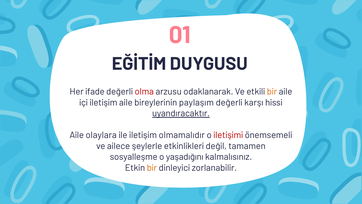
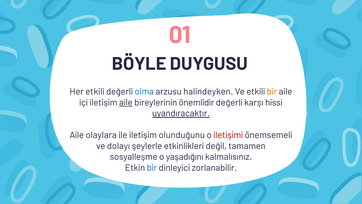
EĞİTİM: EĞİTİM -> BÖYLE (139, 64)
Her ifade: ifade -> etkili (95, 92)
olma colour: red -> blue (144, 92)
odaklanarak: odaklanarak -> halindeyken (208, 92)
aile underline: none -> present (126, 102)
paylaşım: paylaşım -> önemlidir (196, 102)
olmamalıdır: olmamalıdır -> olunduğunu (182, 135)
ailece: ailece -> dolayı (119, 146)
bir colour: orange -> blue (152, 168)
